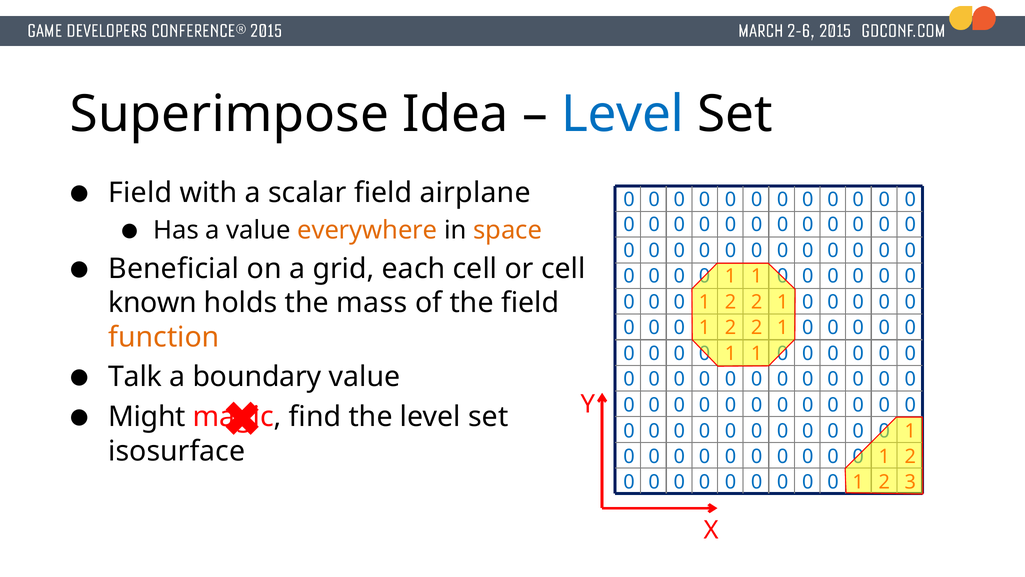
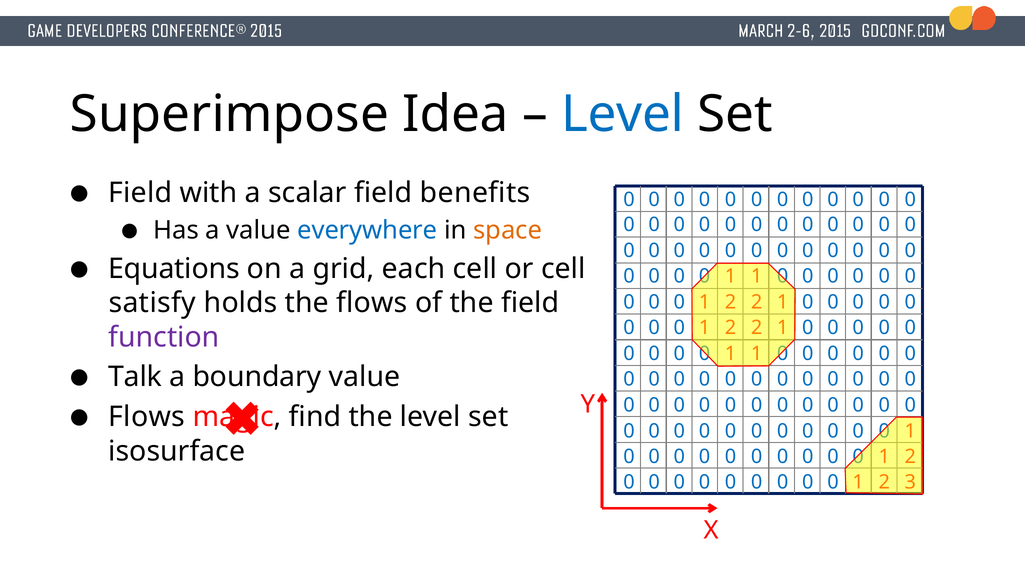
airplane: airplane -> benefits (475, 193)
everywhere colour: orange -> blue (367, 230)
Beneficial: Beneficial -> Equations (174, 269)
known: known -> satisfy (152, 303)
the mass: mass -> flows (372, 303)
function colour: orange -> purple (164, 337)
Might: Might -> Flows (147, 417)
